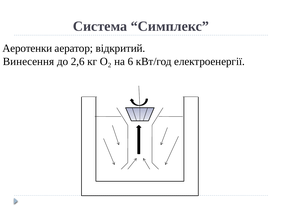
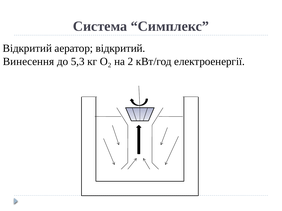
Аеротенки: Аеротенки -> Відкритий (27, 48)
2,6: 2,6 -> 5,3 (78, 62)
6: 6 -> 2 (131, 62)
